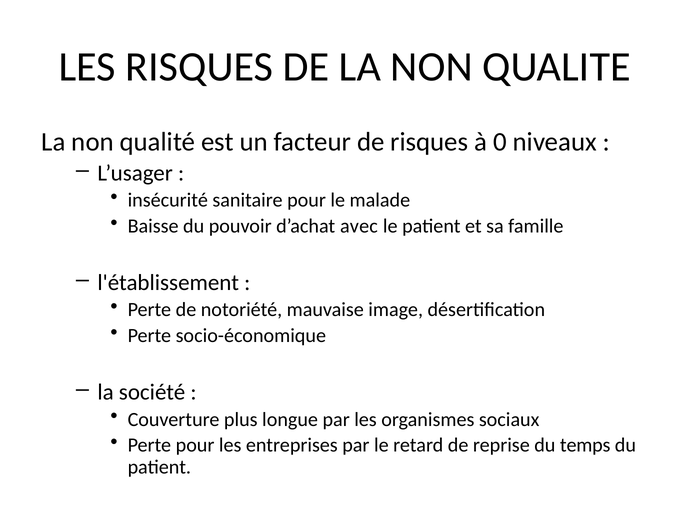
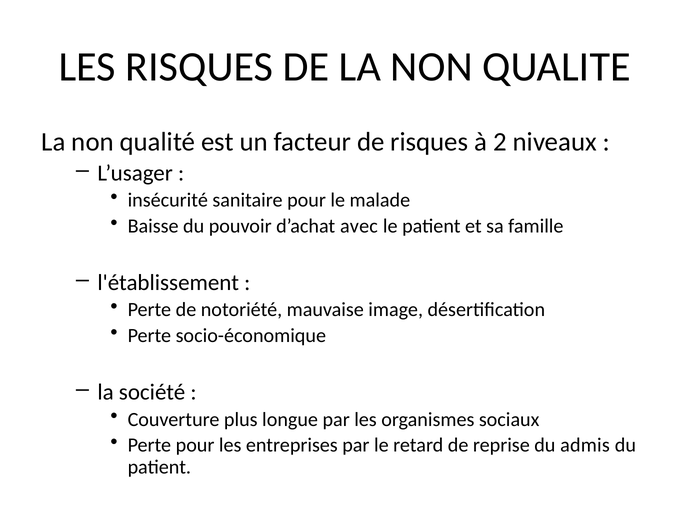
0: 0 -> 2 (500, 142)
temps: temps -> admis (585, 446)
